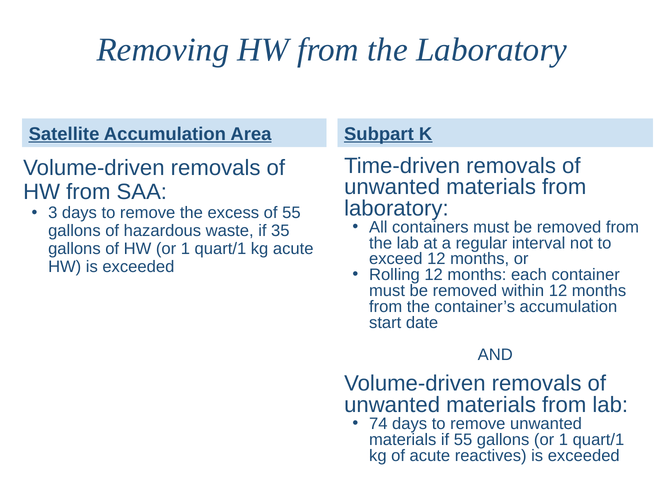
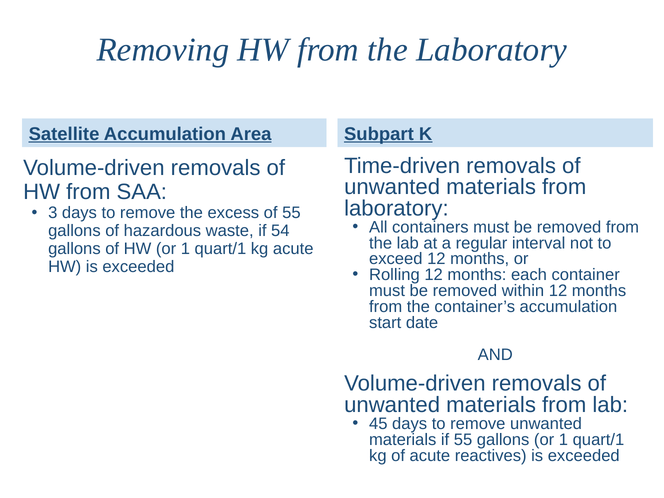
35: 35 -> 54 (280, 231)
74: 74 -> 45 (378, 424)
